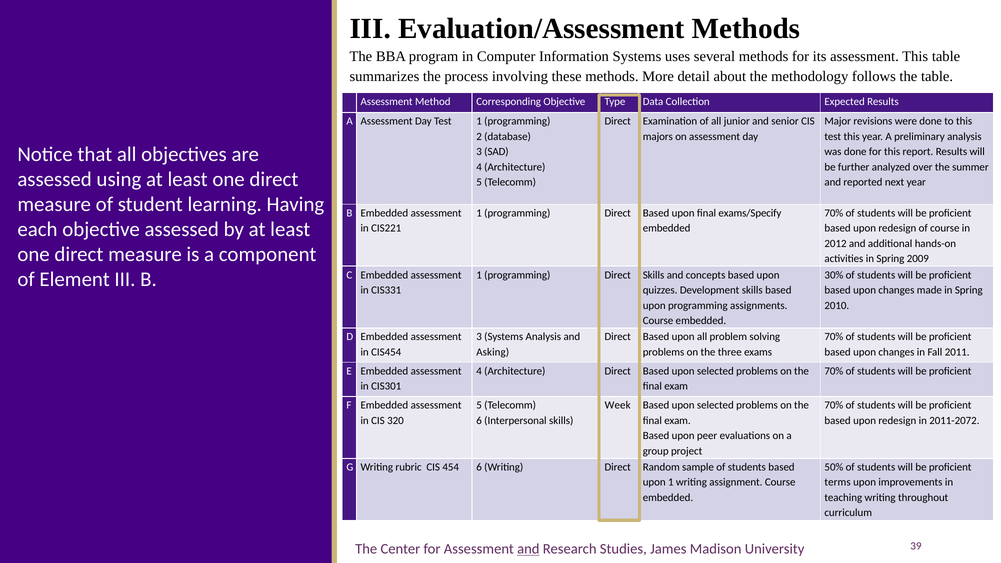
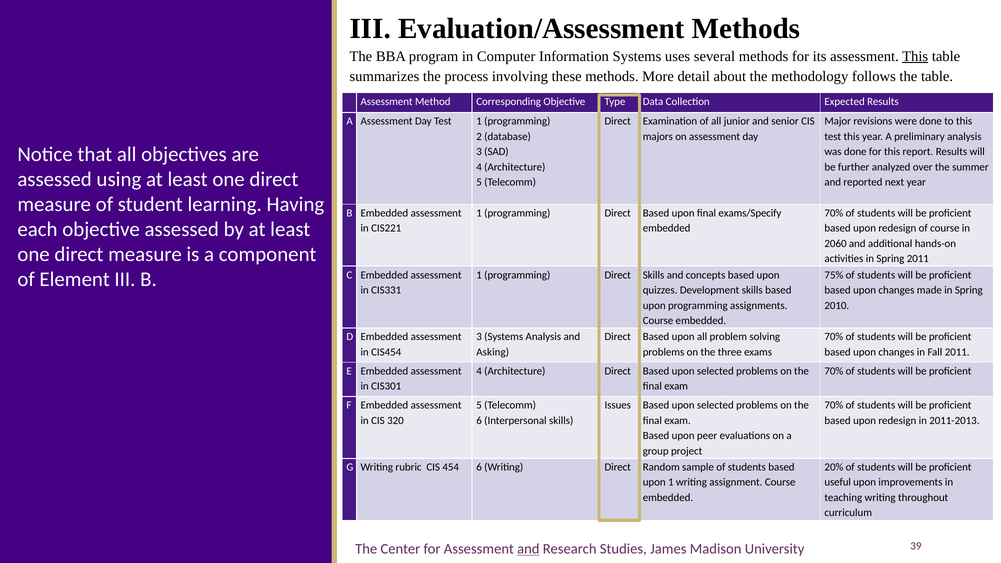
This underline: none -> present (915, 56)
2012: 2012 -> 2060 (836, 244)
Spring 2009: 2009 -> 2011 (918, 259)
30%: 30% -> 75% (834, 275)
Week: Week -> Issues (618, 405)
2011-2072: 2011-2072 -> 2011-2013 (954, 420)
50%: 50% -> 20% (834, 467)
terms: terms -> useful (838, 482)
